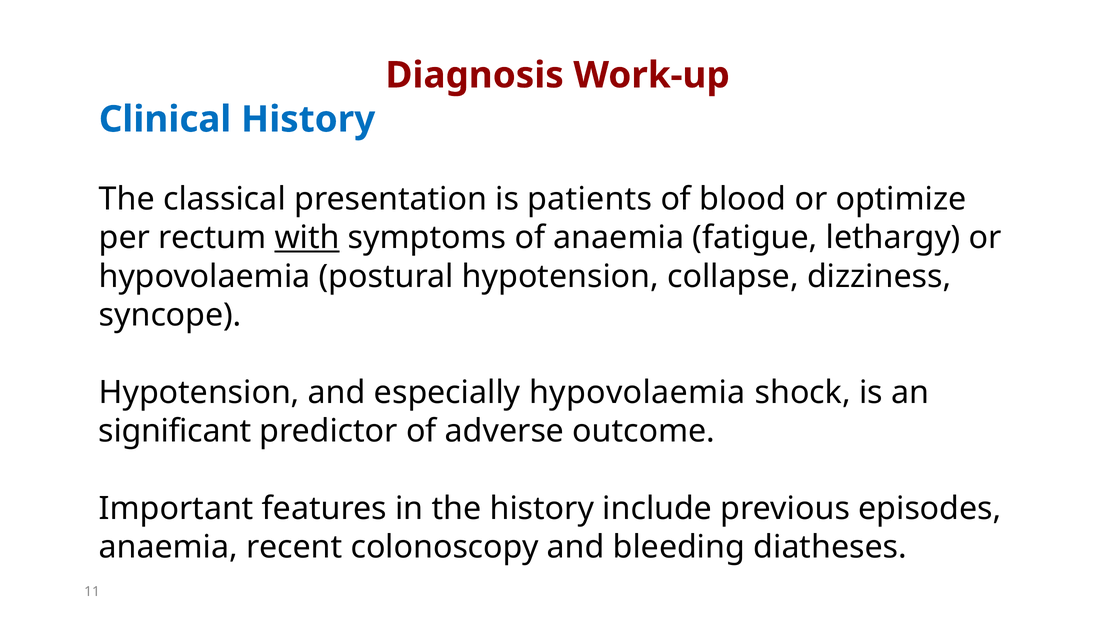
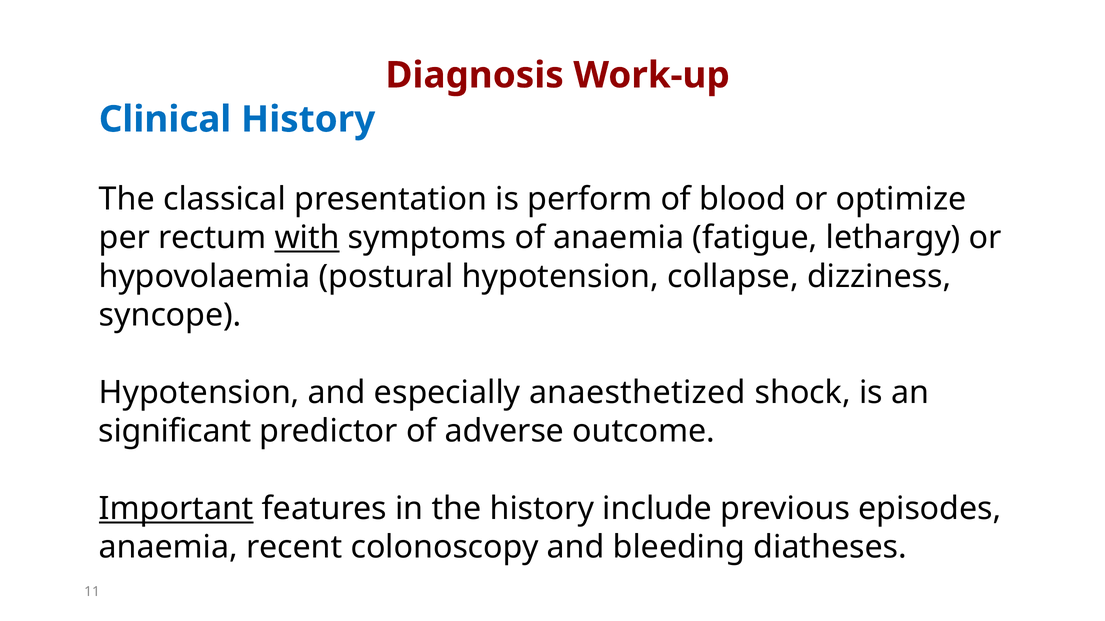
patients: patients -> perform (590, 199)
especially hypovolaemia: hypovolaemia -> anaesthetized (637, 393)
Important underline: none -> present (176, 509)
